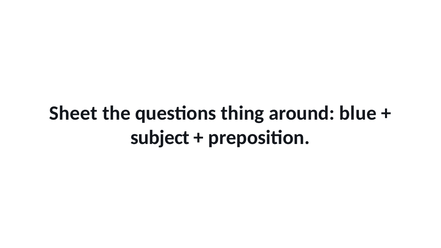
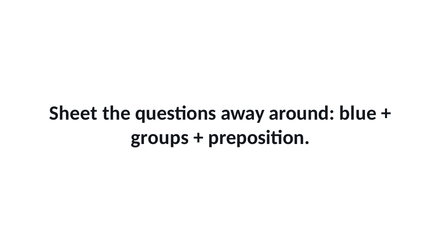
thing: thing -> away (243, 113)
subject: subject -> groups (160, 138)
